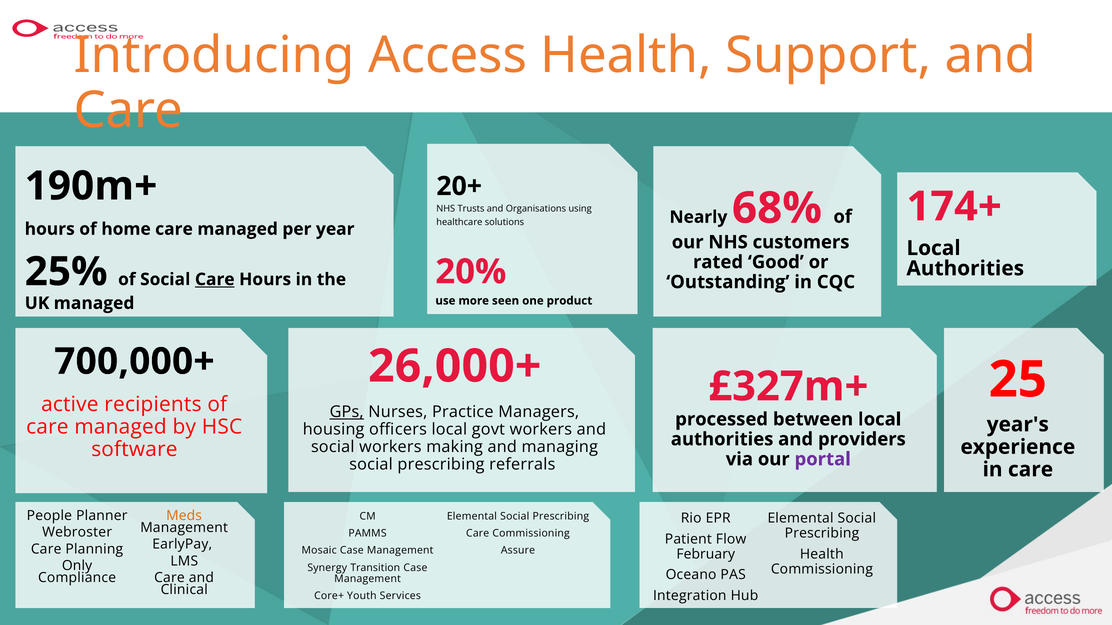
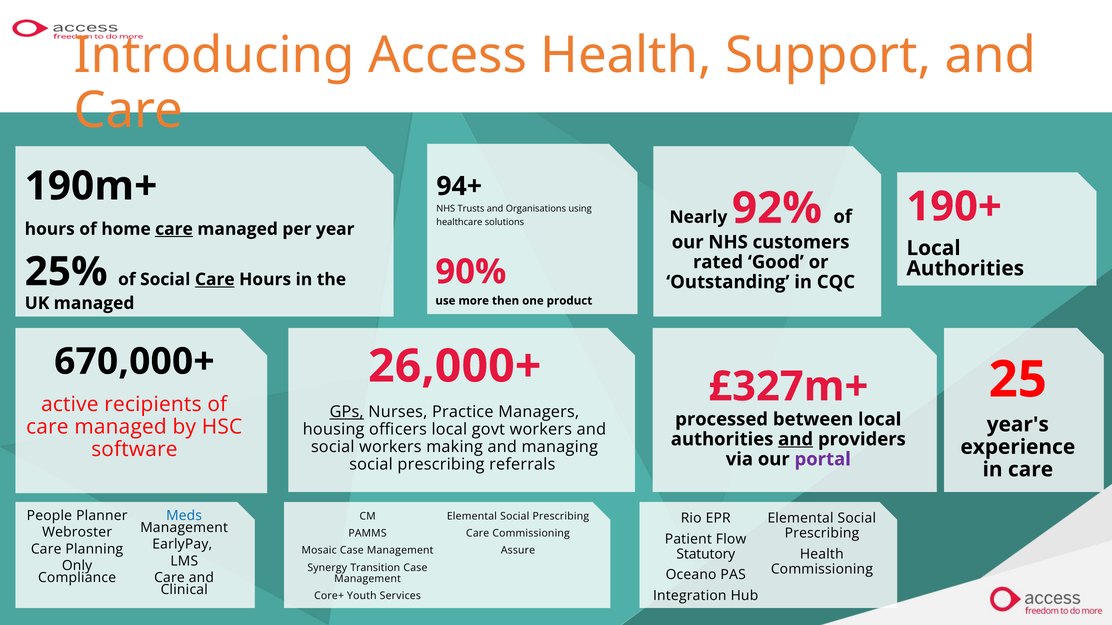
20+: 20+ -> 94+ (459, 186)
174+: 174+ -> 190+ (954, 207)
68%: 68% -> 92% (777, 208)
care underline: none -> present (174, 229)
20%: 20% -> 90% (471, 272)
seen: seen -> then (506, 301)
700,000+: 700,000+ -> 670,000+ (134, 362)
and underline: none -> present (796, 440)
Meds colour: orange -> blue (184, 516)
February: February -> Statutory (706, 554)
